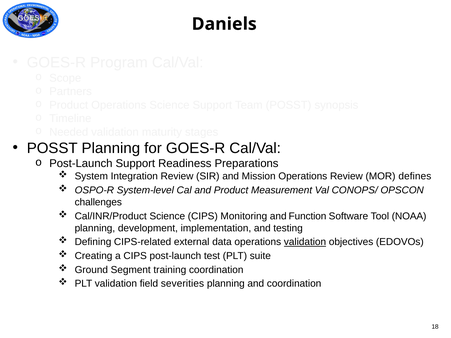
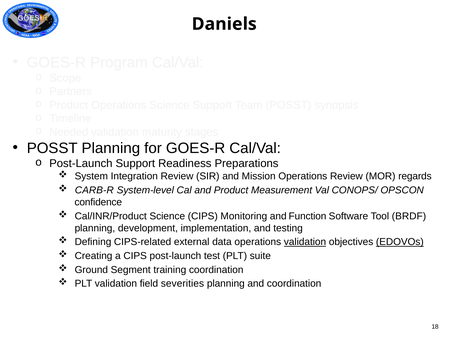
defines: defines -> regards (415, 176)
OSPO-R: OSPO-R -> CARB-R (94, 190)
challenges: challenges -> confidence (98, 202)
NOAA: NOAA -> BRDF (409, 216)
EDOVOs underline: none -> present (400, 242)
